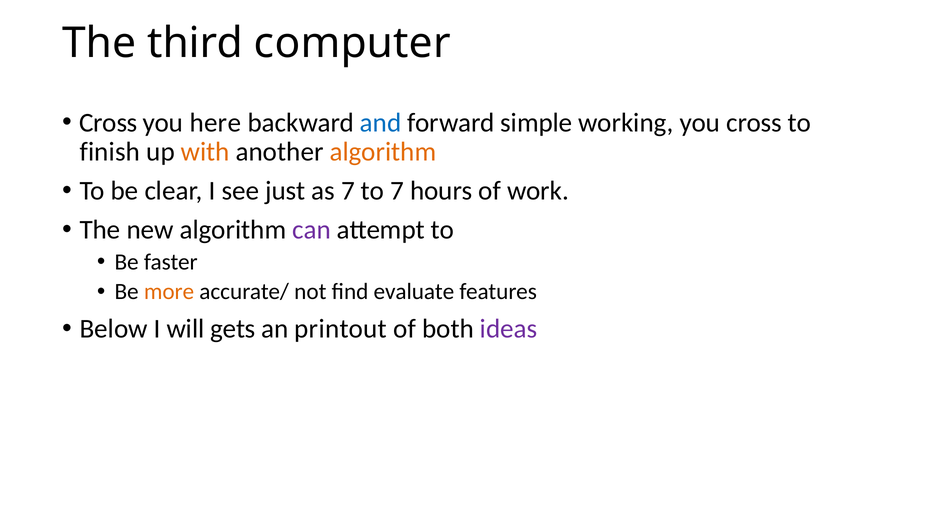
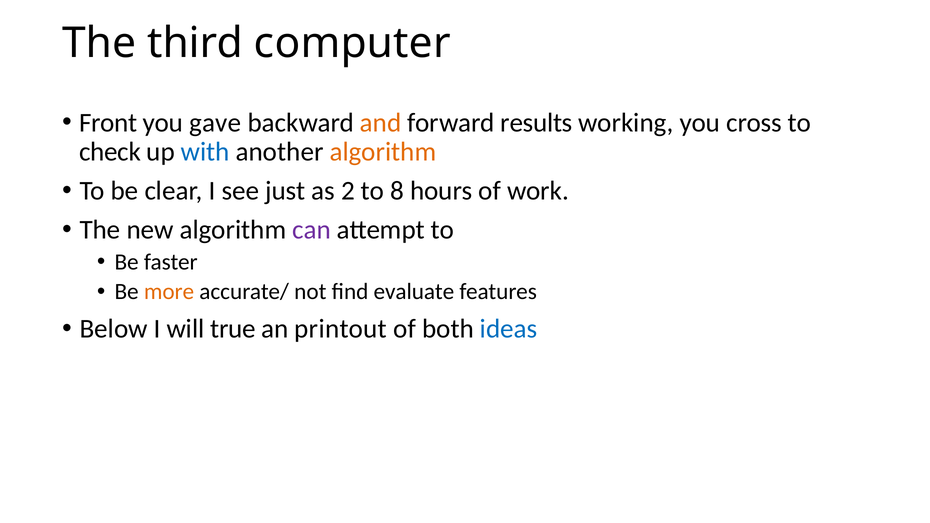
Cross: Cross -> Front (108, 123)
here: here -> gave (215, 123)
and colour: blue -> orange (381, 123)
simple: simple -> results (536, 123)
finish: finish -> check (110, 152)
with colour: orange -> blue (205, 152)
as 7: 7 -> 2 (348, 191)
to 7: 7 -> 8 (397, 191)
gets: gets -> true (233, 329)
ideas colour: purple -> blue (509, 329)
